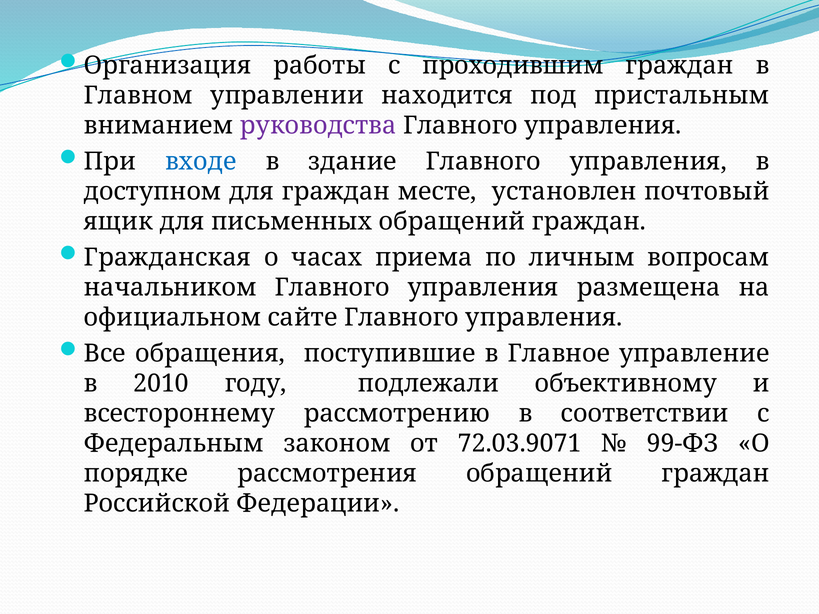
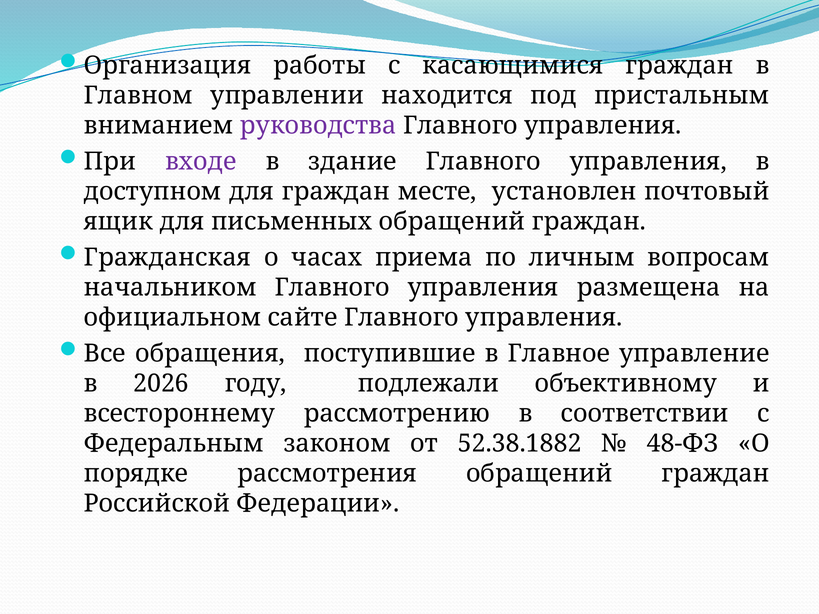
проходившим: проходившим -> касающимися (513, 66)
входе colour: blue -> purple (201, 162)
2010: 2010 -> 2026 (161, 383)
72.03.9071: 72.03.9071 -> 52.38.1882 (520, 444)
99-ФЗ: 99-ФЗ -> 48-ФЗ (683, 444)
